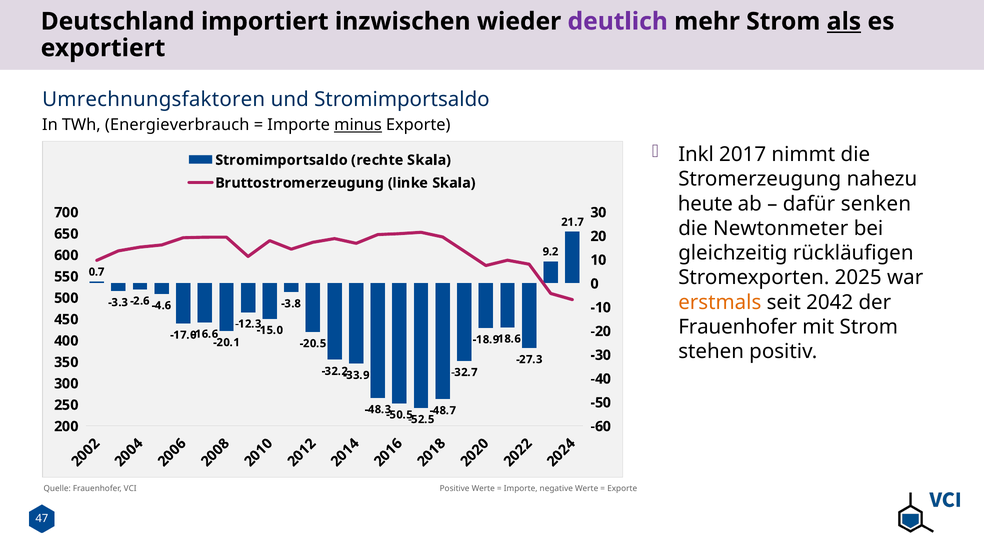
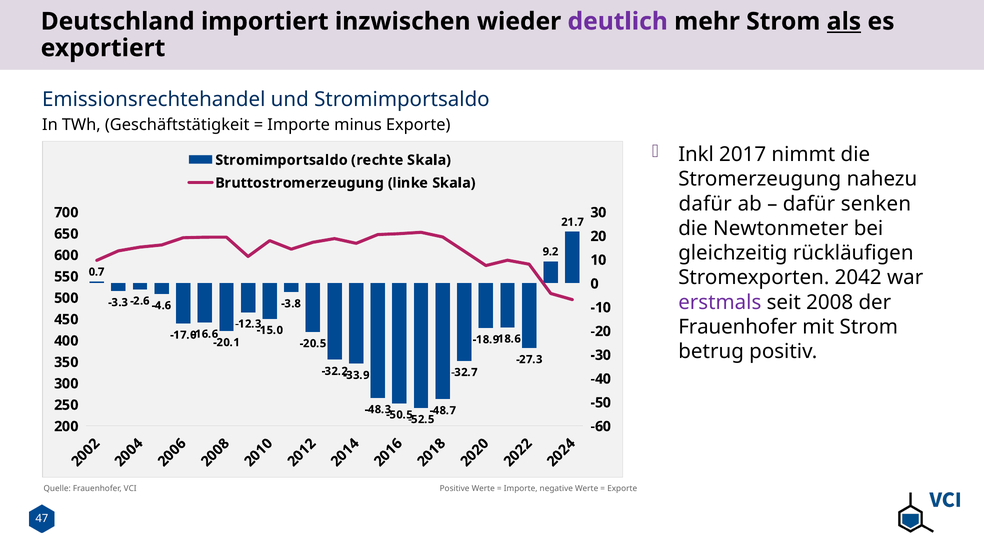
Umrechnungsfaktoren: Umrechnungsfaktoren -> Emissionsrechtehandel (154, 99)
Energieverbrauch: Energieverbrauch -> Geschäftstätigkeit (177, 125)
minus underline: present -> none (358, 125)
heute: heute -> dafür (705, 204)
2025: 2025 -> 2042 (858, 277)
erstmals colour: orange -> purple (720, 302)
2042: 2042 -> 2008 (830, 302)
stehen: stehen -> betrug (711, 351)
